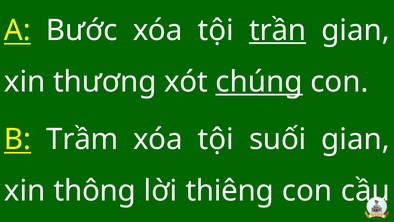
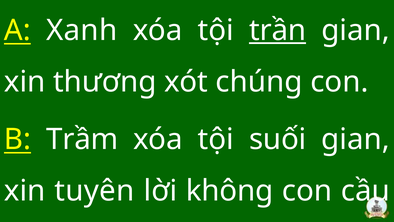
Bước: Bước -> Xanh (82, 30)
chúng underline: present -> none (259, 82)
thông: thông -> tuyên (94, 190)
thiêng: thiêng -> không (230, 190)
